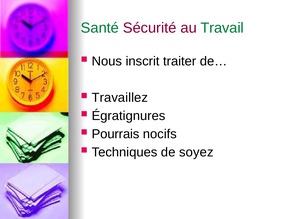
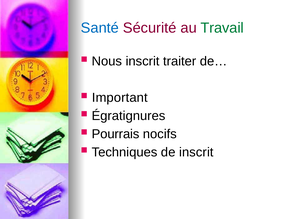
Santé colour: green -> blue (100, 28)
Travaillez: Travaillez -> Important (120, 98)
de soyez: soyez -> inscrit (196, 152)
